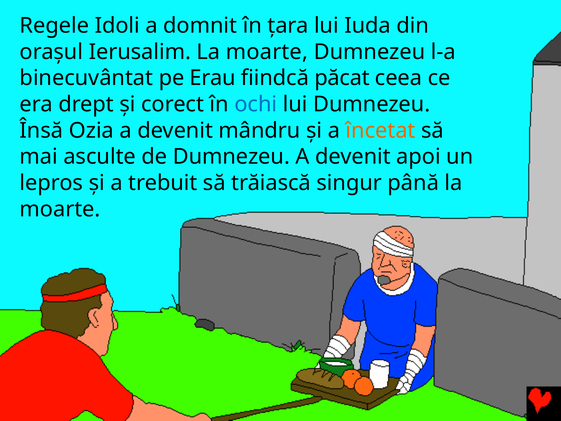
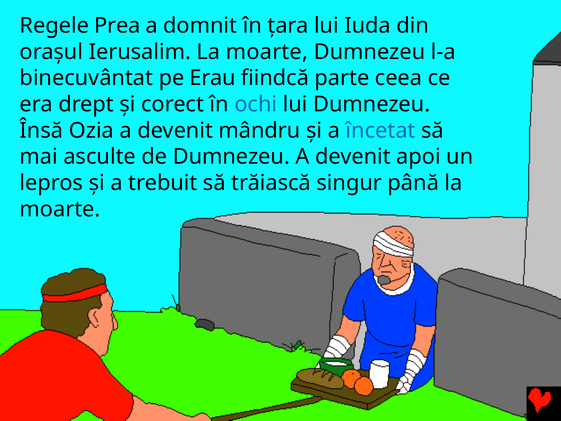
Idoli: Idoli -> Prea (117, 26)
păcat: păcat -> parte (342, 78)
încetat colour: orange -> blue (381, 130)
